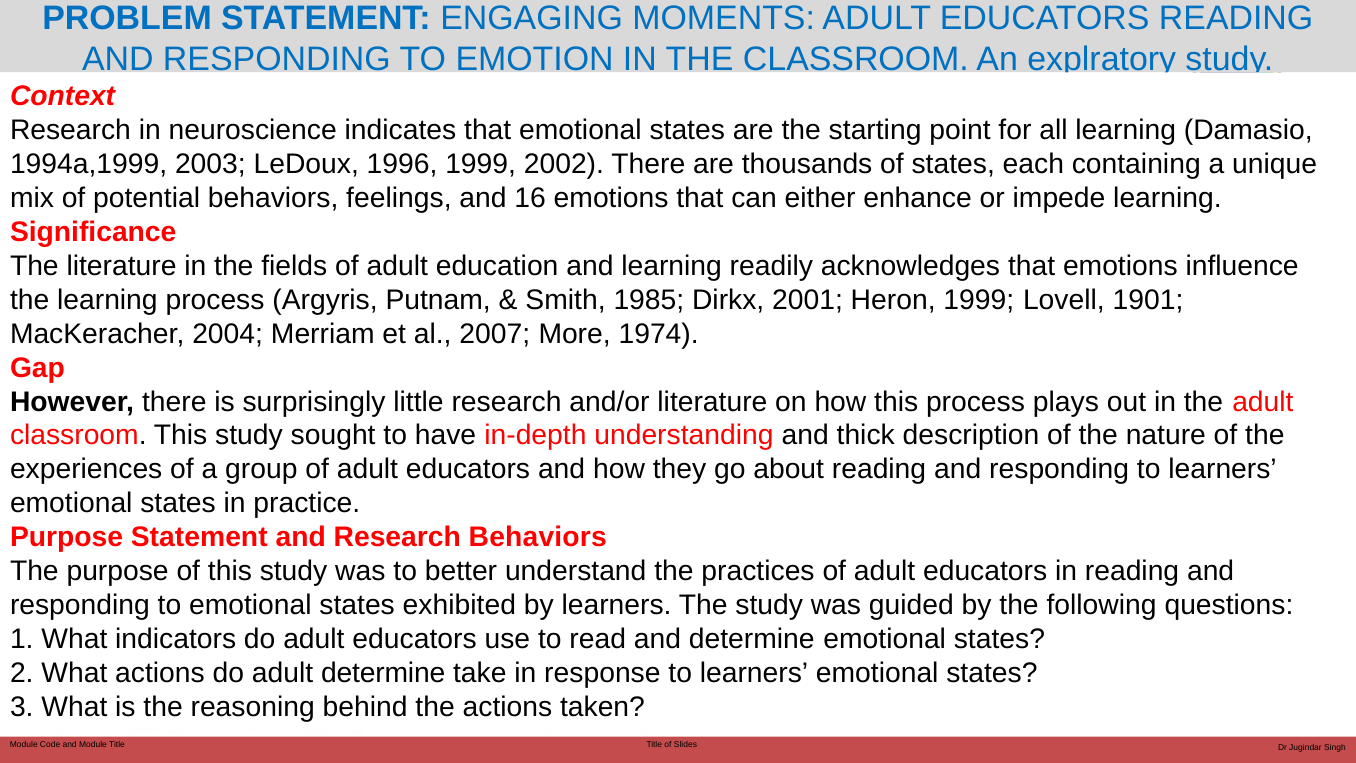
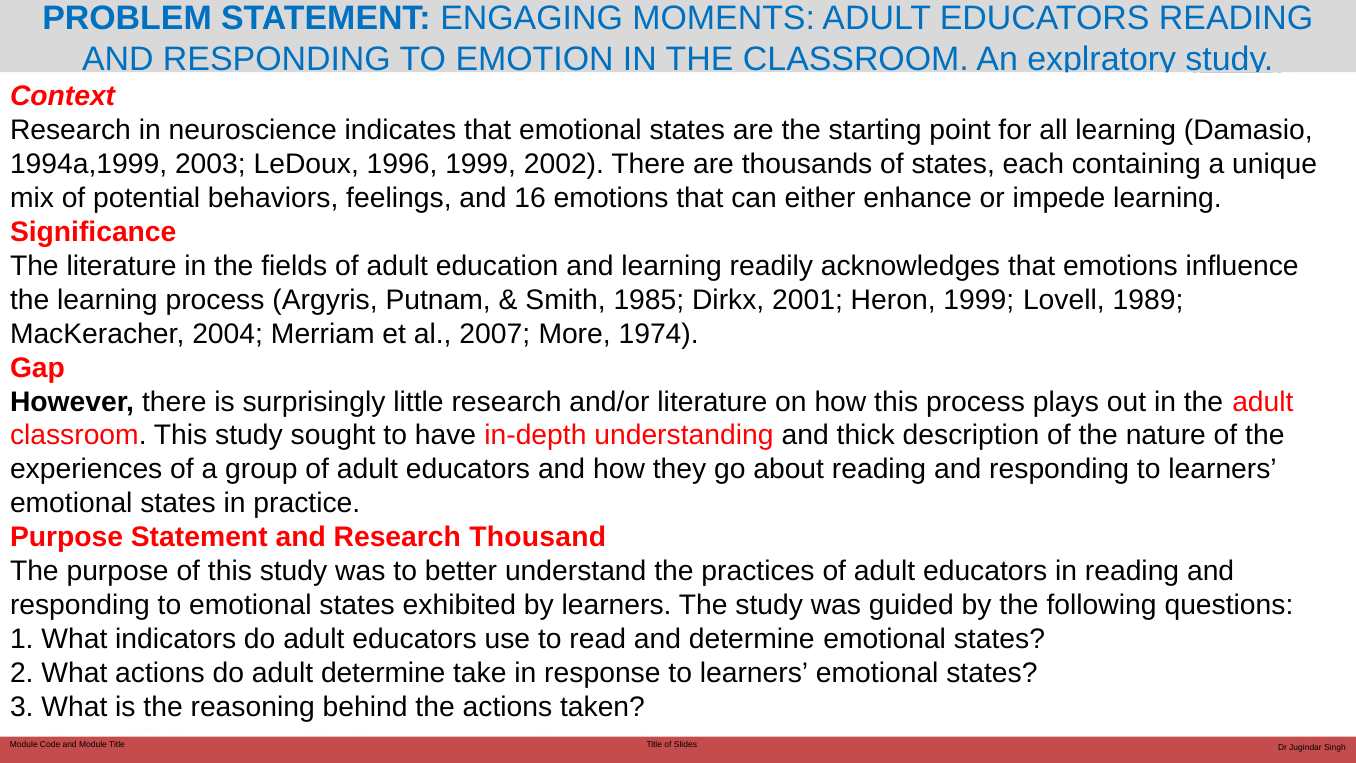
1901: 1901 -> 1989 (1148, 300)
Research Behaviors: Behaviors -> Thousand (538, 537)
